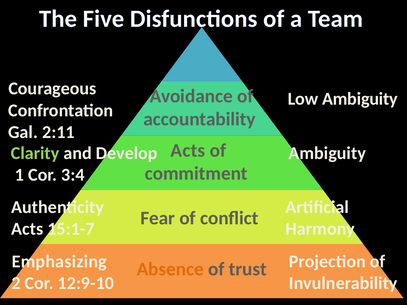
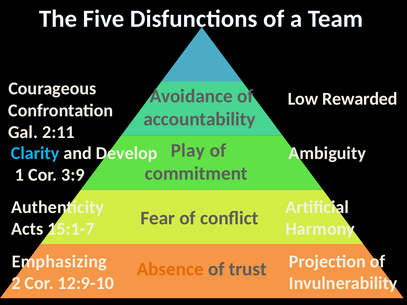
Low Ambiguity: Ambiguity -> Rewarded (360, 99)
Acts: Acts -> Play (188, 151)
Clarity colour: light green -> light blue (35, 153)
3:4: 3:4 -> 3:9 (73, 175)
